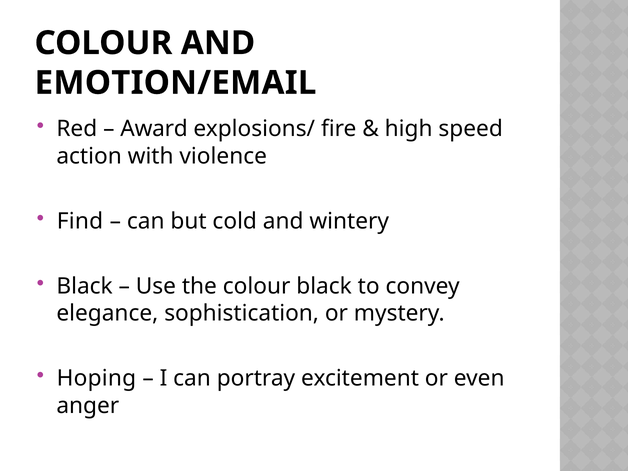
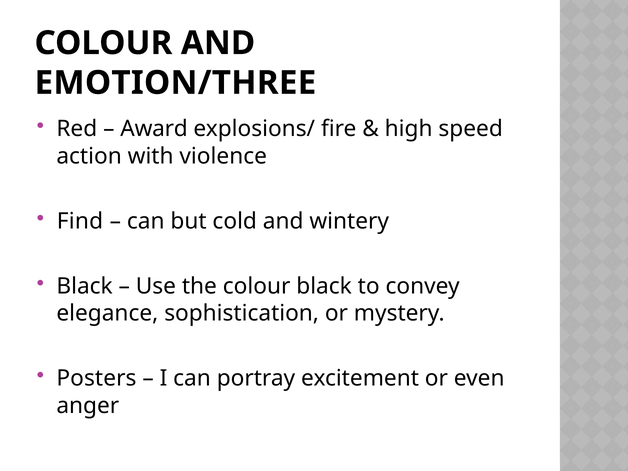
EMOTION/EMAIL: EMOTION/EMAIL -> EMOTION/THREE (175, 83)
Hoping: Hoping -> Posters (96, 378)
